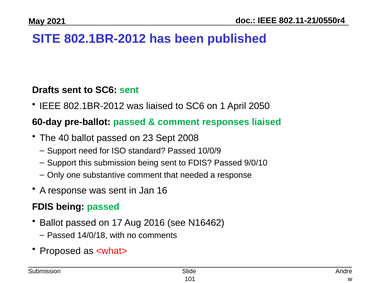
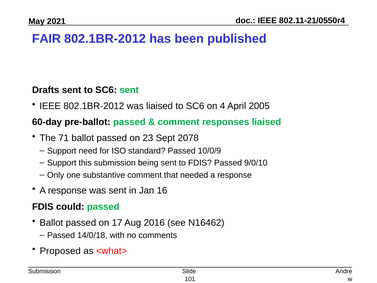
SITE: SITE -> FAIR (46, 39)
1: 1 -> 4 (223, 106)
2050: 2050 -> 2005 (259, 106)
40: 40 -> 71 (64, 138)
2008: 2008 -> 2078 (188, 138)
FDIS being: being -> could (70, 206)
